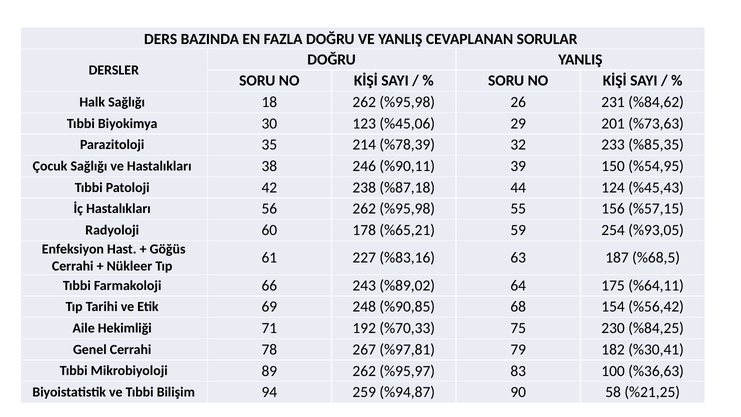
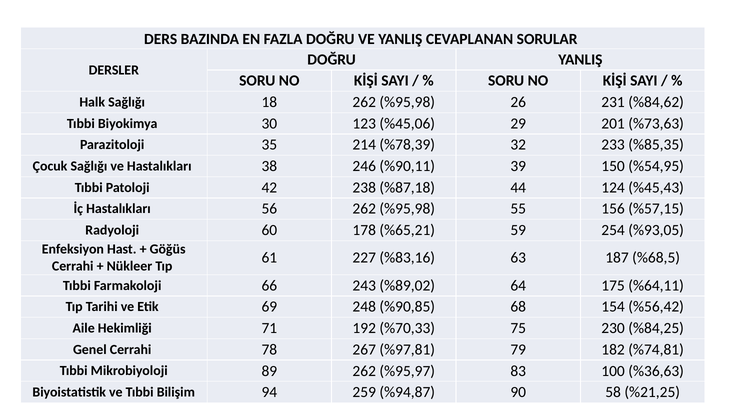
%30,41: %30,41 -> %74,81 (656, 349)
